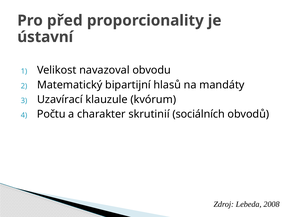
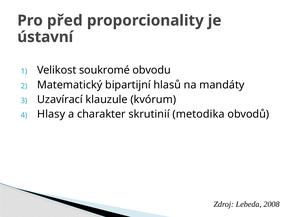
navazoval: navazoval -> soukromé (104, 70)
Počtu: Počtu -> Hlasy (51, 114)
sociálních: sociálních -> metodika (199, 114)
